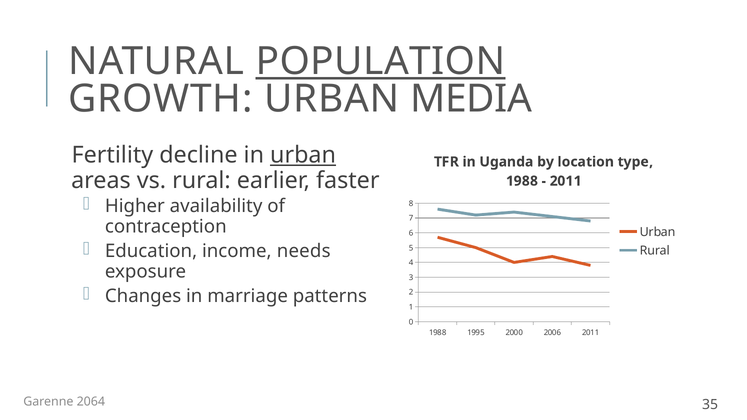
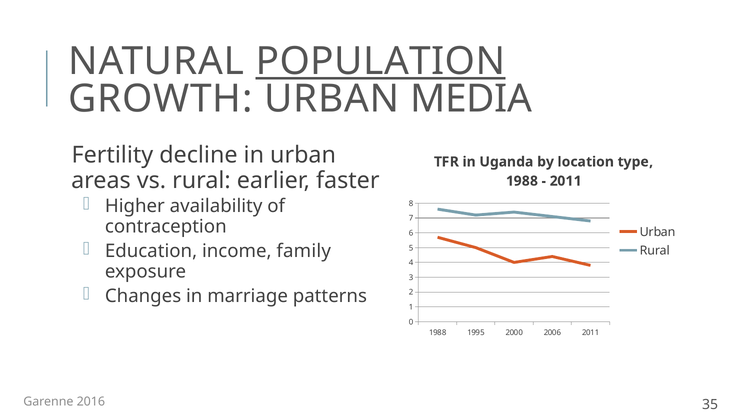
urban underline: present -> none (303, 155)
needs: needs -> family (304, 251)
2064: 2064 -> 2016 (91, 402)
